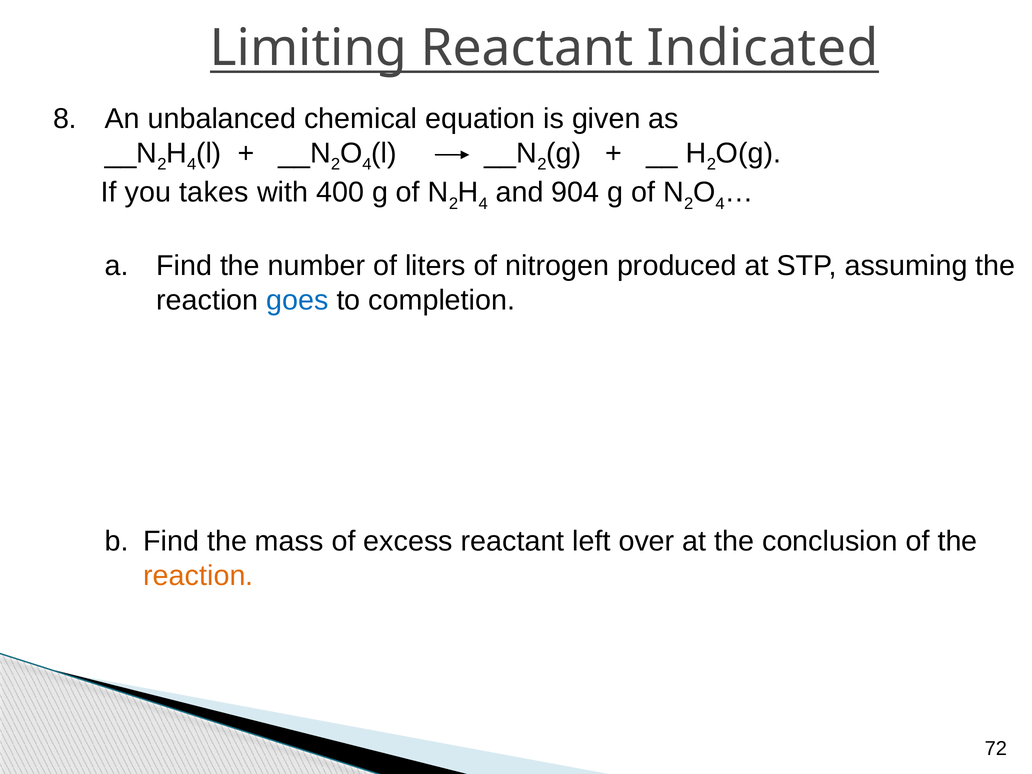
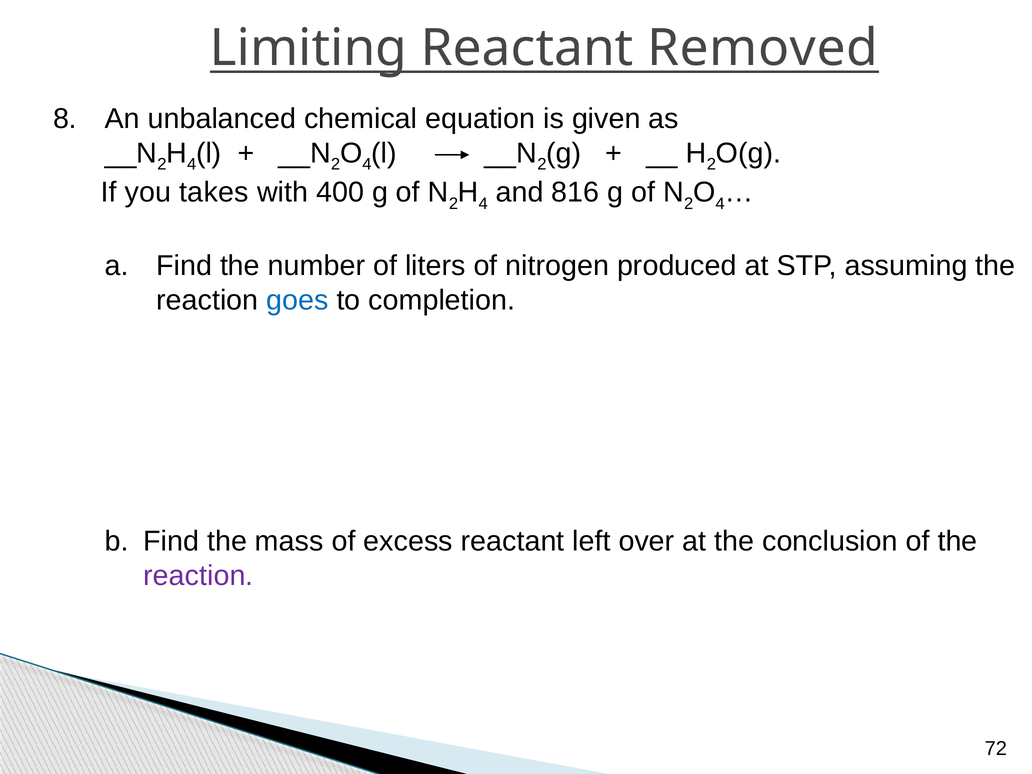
Indicated: Indicated -> Removed (763, 48)
904: 904 -> 816 (575, 192)
reaction colour: orange -> purple (198, 576)
